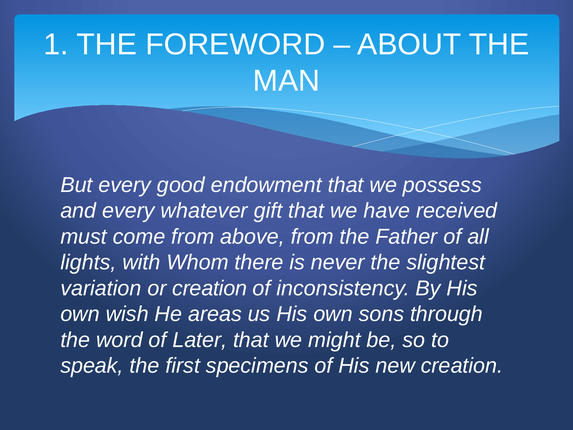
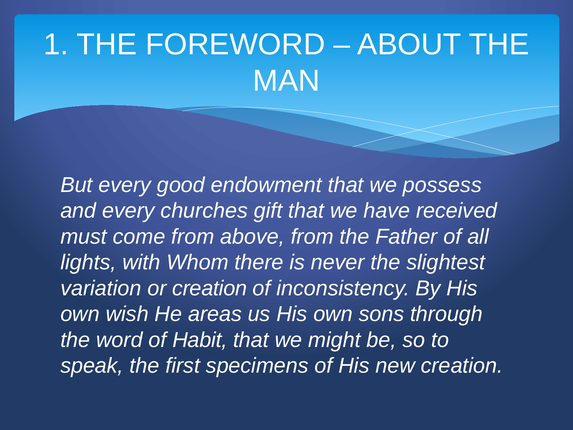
whatever: whatever -> churches (204, 211)
Later: Later -> Habit (200, 340)
